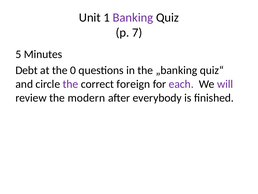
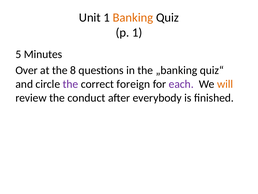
Banking colour: purple -> orange (133, 17)
p 7: 7 -> 1 (137, 32)
Debt: Debt -> Over (27, 70)
0: 0 -> 8 (73, 70)
will colour: purple -> orange (225, 84)
modern: modern -> conduct (86, 98)
